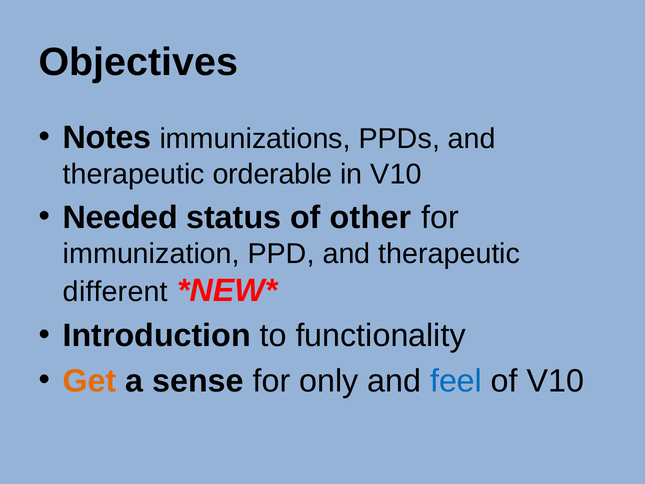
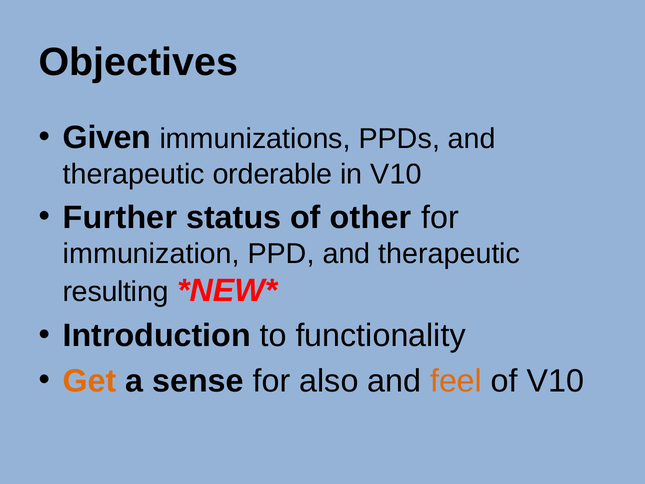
Notes: Notes -> Given (107, 138)
Needed: Needed -> Further (120, 217)
different: different -> resulting (116, 292)
only: only -> also (329, 381)
feel colour: blue -> orange (456, 381)
